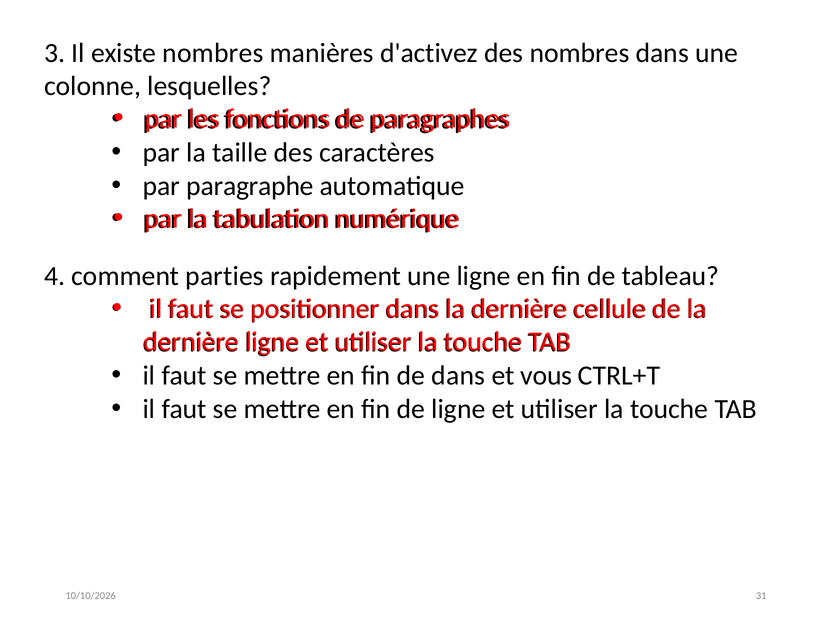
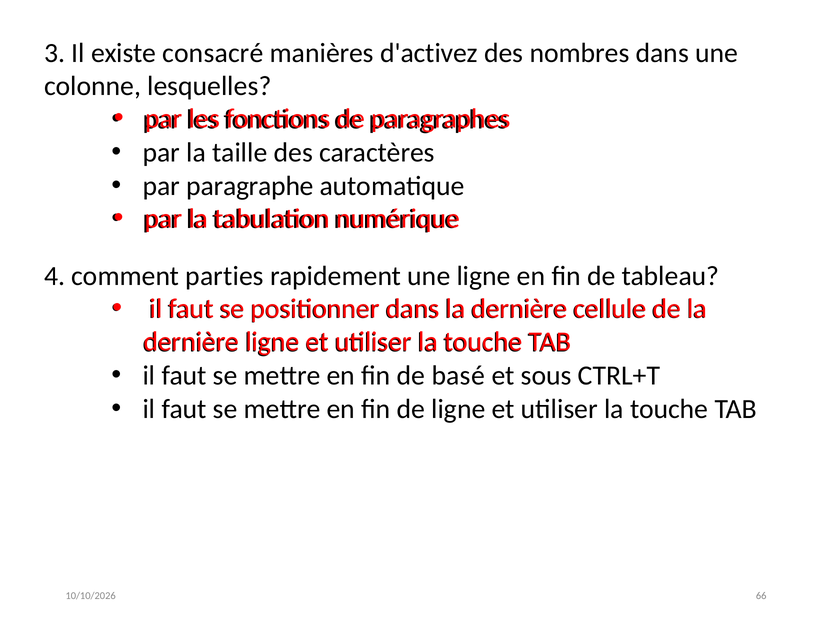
existe nombres: nombres -> consacré (213, 53)
de dans: dans -> basé (458, 376)
vous: vous -> sous (546, 376)
31: 31 -> 66 (761, 596)
